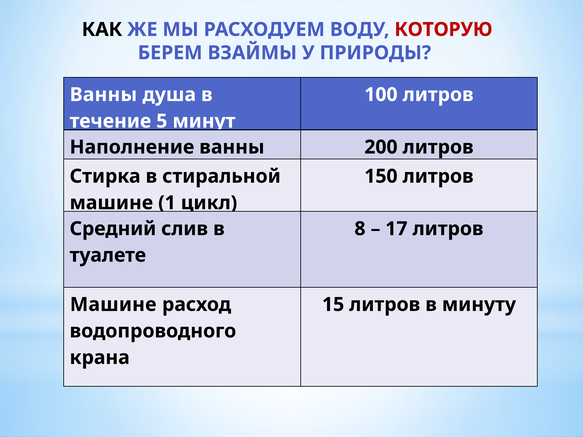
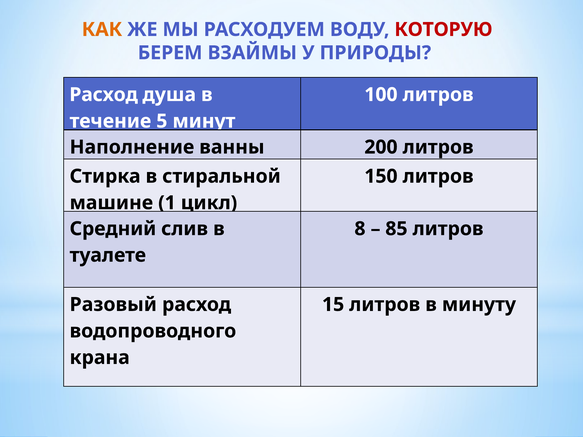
КАК colour: black -> orange (102, 30)
Ванны: Ванны -> Расход (104, 95)
17: 17 -> 85 (396, 229)
Машине: Машине -> Разовый (113, 305)
